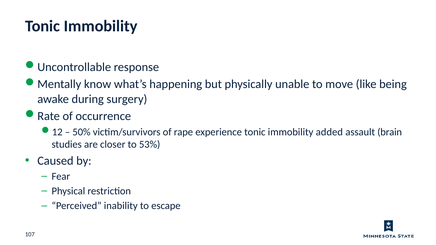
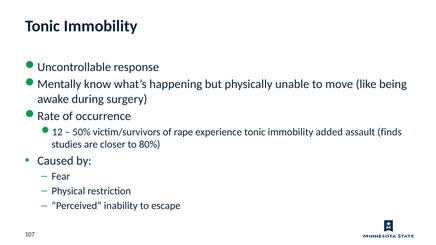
brain: brain -> finds (390, 132)
53%: 53% -> 80% (150, 145)
